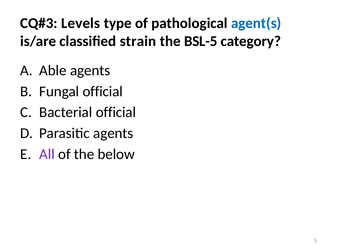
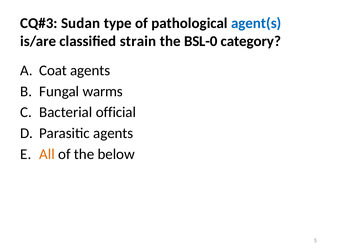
Levels: Levels -> Sudan (81, 23)
BSL-5: BSL-5 -> BSL-0 (201, 41)
Able: Able -> Coat (53, 71)
Fungal official: official -> warms (103, 92)
All colour: purple -> orange (47, 155)
